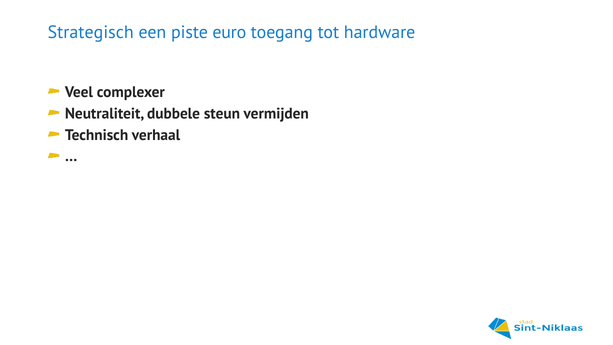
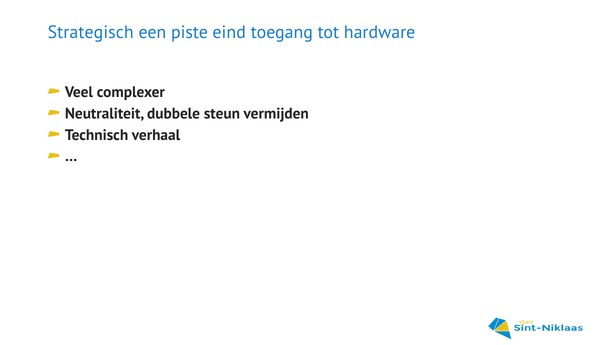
euro: euro -> eind (229, 32)
